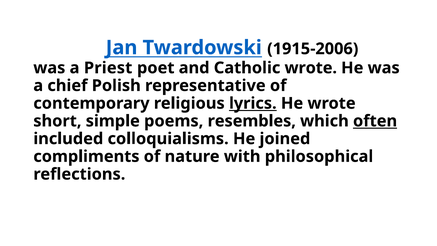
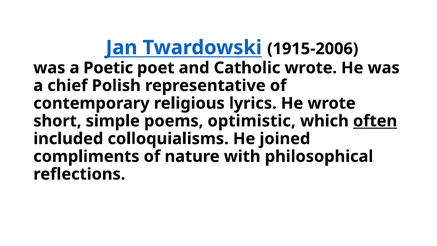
Priest: Priest -> Poetic (108, 68)
lyrics underline: present -> none (253, 103)
resembles: resembles -> optimistic (252, 121)
